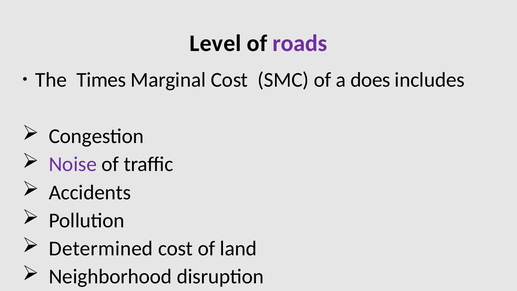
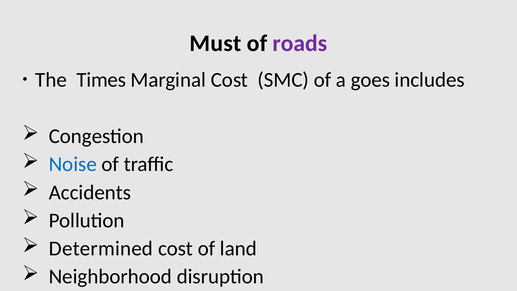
Level: Level -> Must (215, 43)
does: does -> goes (370, 80)
Noise colour: purple -> blue (73, 164)
